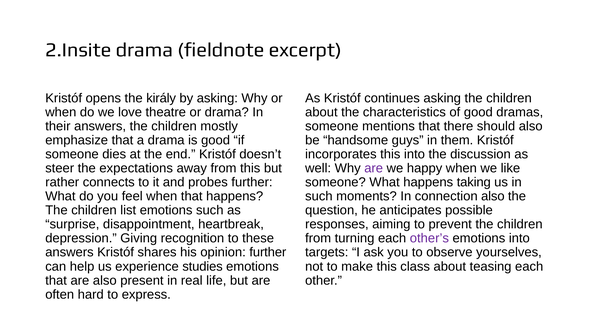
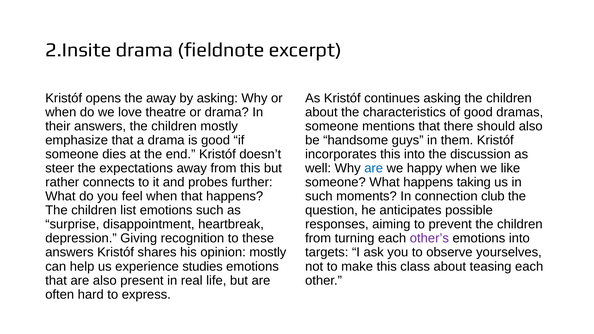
the király: király -> away (161, 98)
are colour: purple -> blue (374, 168)
connection also: also -> club (493, 196)
opinion further: further -> mostly (268, 252)
